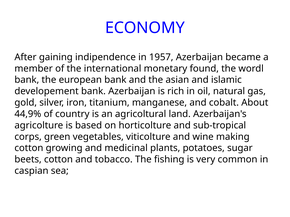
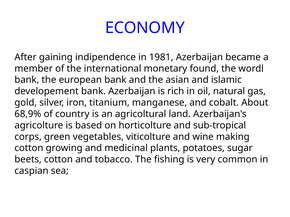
1957: 1957 -> 1981 (161, 57)
44,9%: 44,9% -> 68,9% (28, 114)
